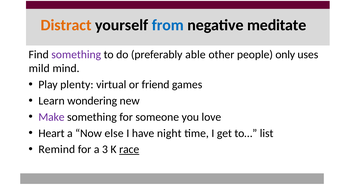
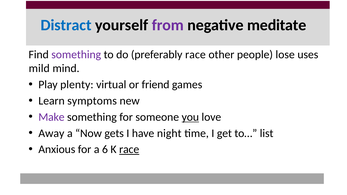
Distract colour: orange -> blue (66, 25)
from colour: blue -> purple (168, 25)
preferably able: able -> race (195, 55)
only: only -> lose (285, 55)
wondering: wondering -> symptoms (92, 101)
you underline: none -> present (190, 117)
Heart: Heart -> Away (51, 133)
else: else -> gets (114, 133)
Remind: Remind -> Anxious (57, 150)
3: 3 -> 6 (105, 150)
